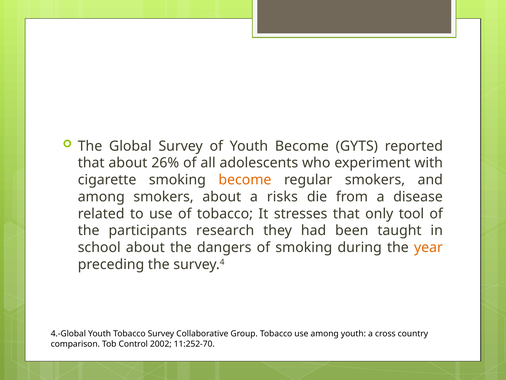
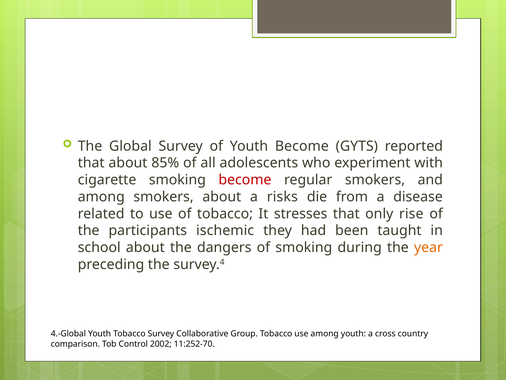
26%: 26% -> 85% (165, 163)
become colour: orange -> red (245, 180)
tool: tool -> rise (411, 213)
research: research -> ischemic (225, 230)
